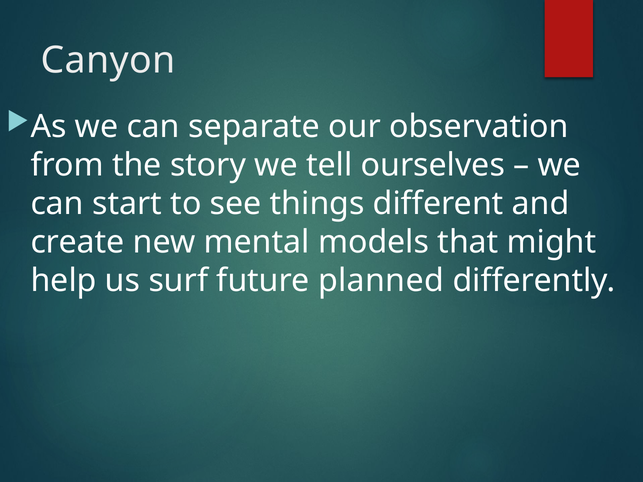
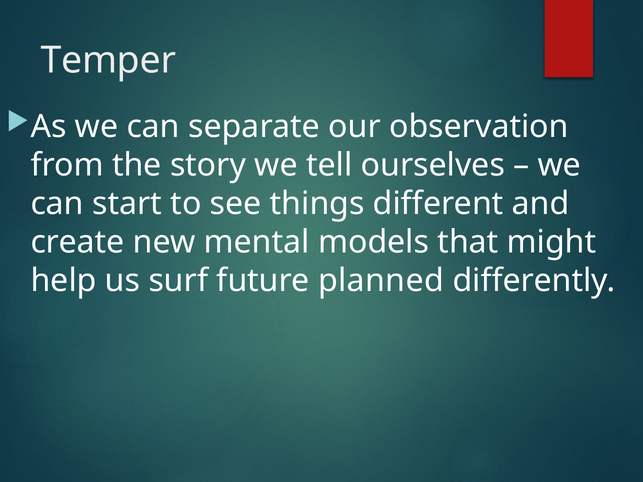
Canyon: Canyon -> Temper (108, 60)
